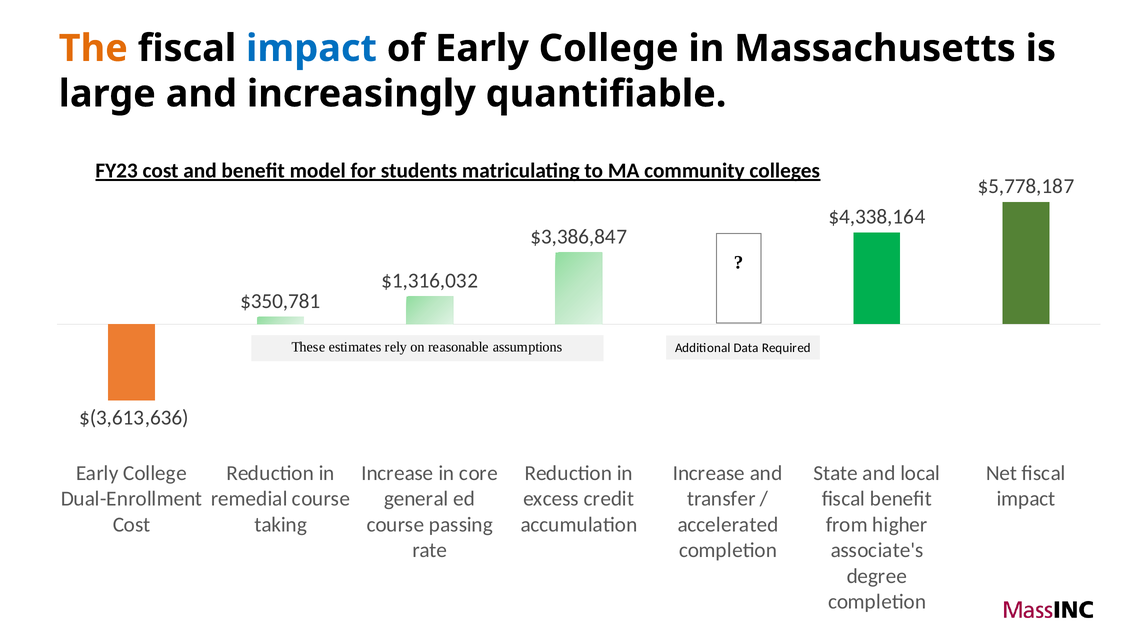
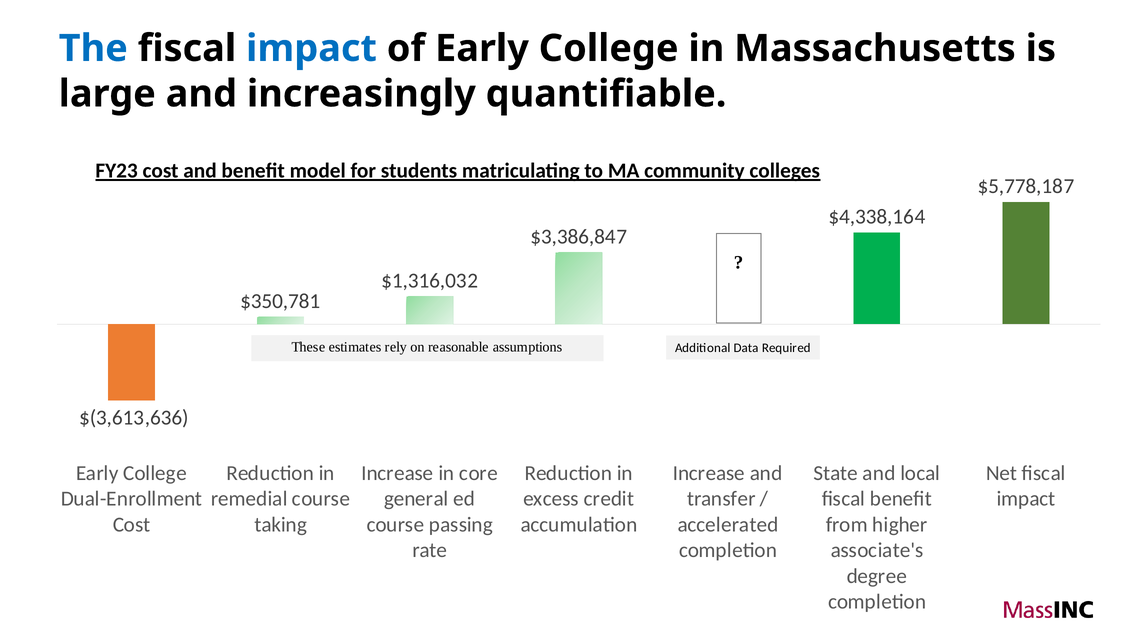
The colour: orange -> blue (93, 48)
